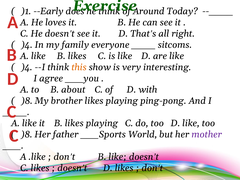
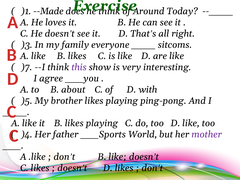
--Early: --Early -> --Made (49, 11)
)4: )4 -> )3 (27, 45)
)4: )4 -> )7 (27, 67)
this colour: orange -> purple (79, 67)
)8: )8 -> )5 (27, 101)
)8: )8 -> )4 (27, 134)
